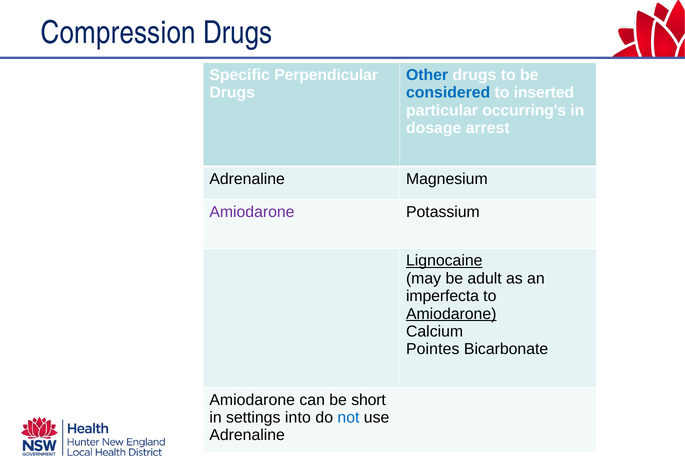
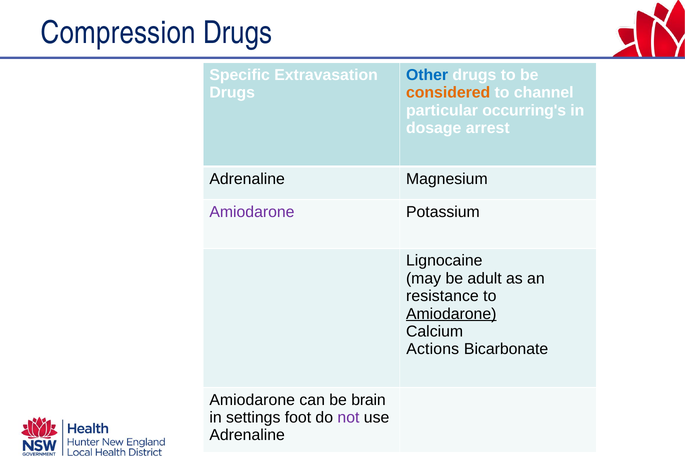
Perpendicular: Perpendicular -> Extravasation (326, 75)
considered colour: blue -> orange (448, 93)
inserted: inserted -> channel (544, 93)
Lignocaine underline: present -> none (444, 261)
imperfecta: imperfecta -> resistance (442, 296)
Pointes: Pointes -> Actions (433, 349)
short: short -> brain (369, 400)
into: into -> foot (298, 418)
not colour: blue -> purple (348, 418)
